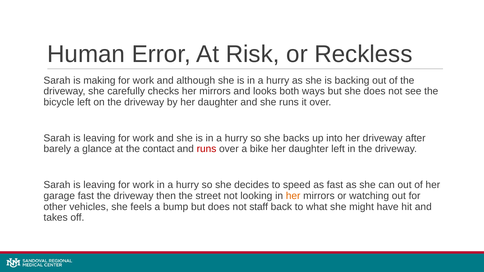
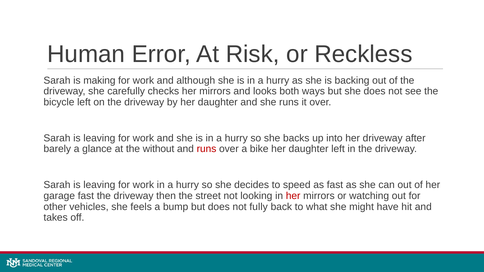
contact: contact -> without (159, 149)
her colour: orange -> red (293, 196)
staff: staff -> fully (259, 207)
